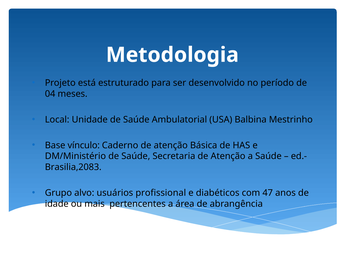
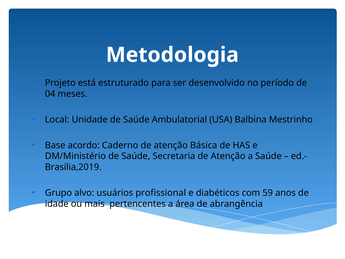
vínculo: vínculo -> acordo (84, 145)
Brasilia,2083: Brasilia,2083 -> Brasilia,2019 (73, 167)
47: 47 -> 59 (268, 193)
